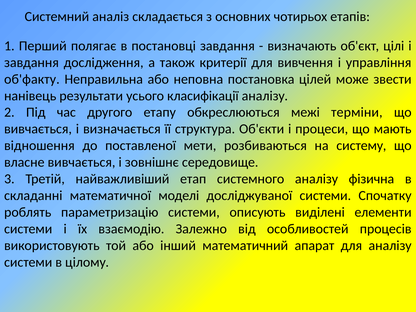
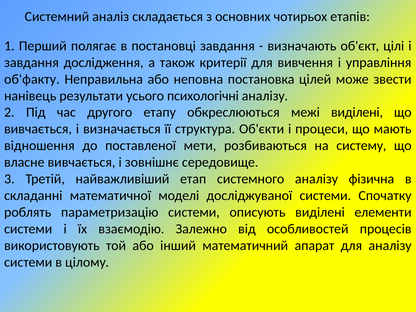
класифікації: класифікації -> психологічні (203, 96)
межі терміни: терміни -> виділені (357, 112)
